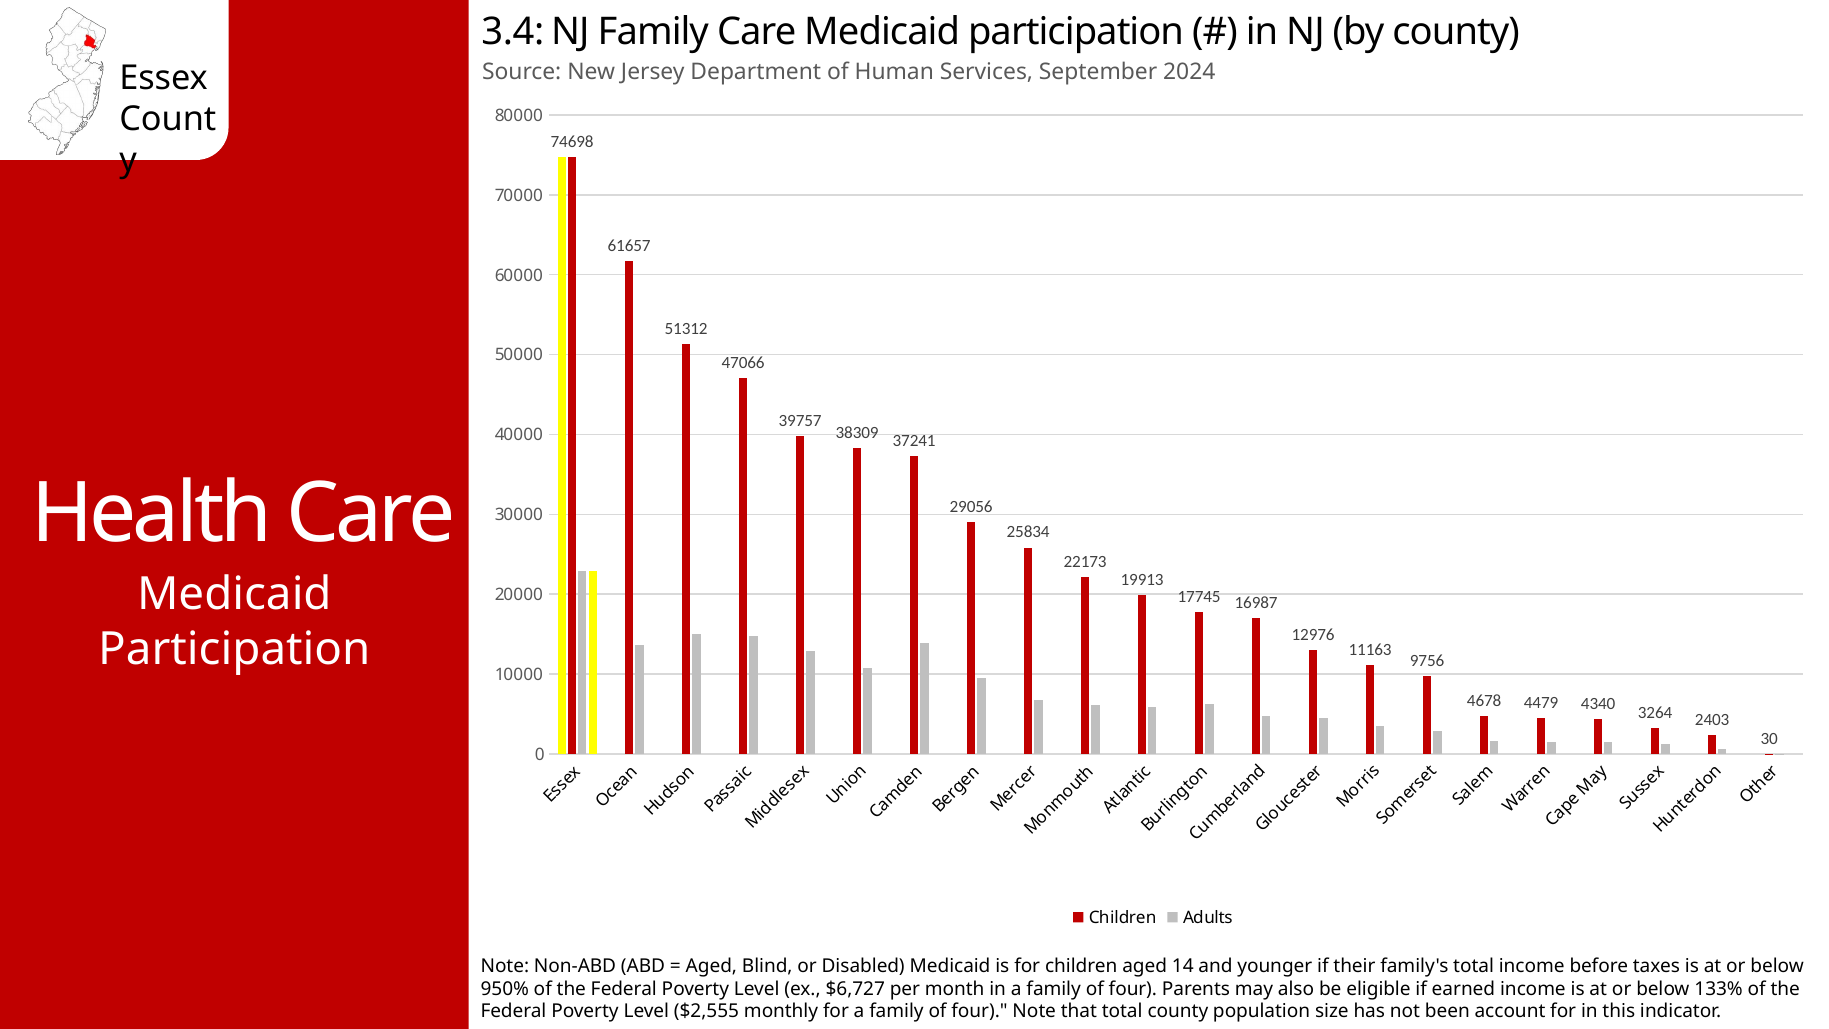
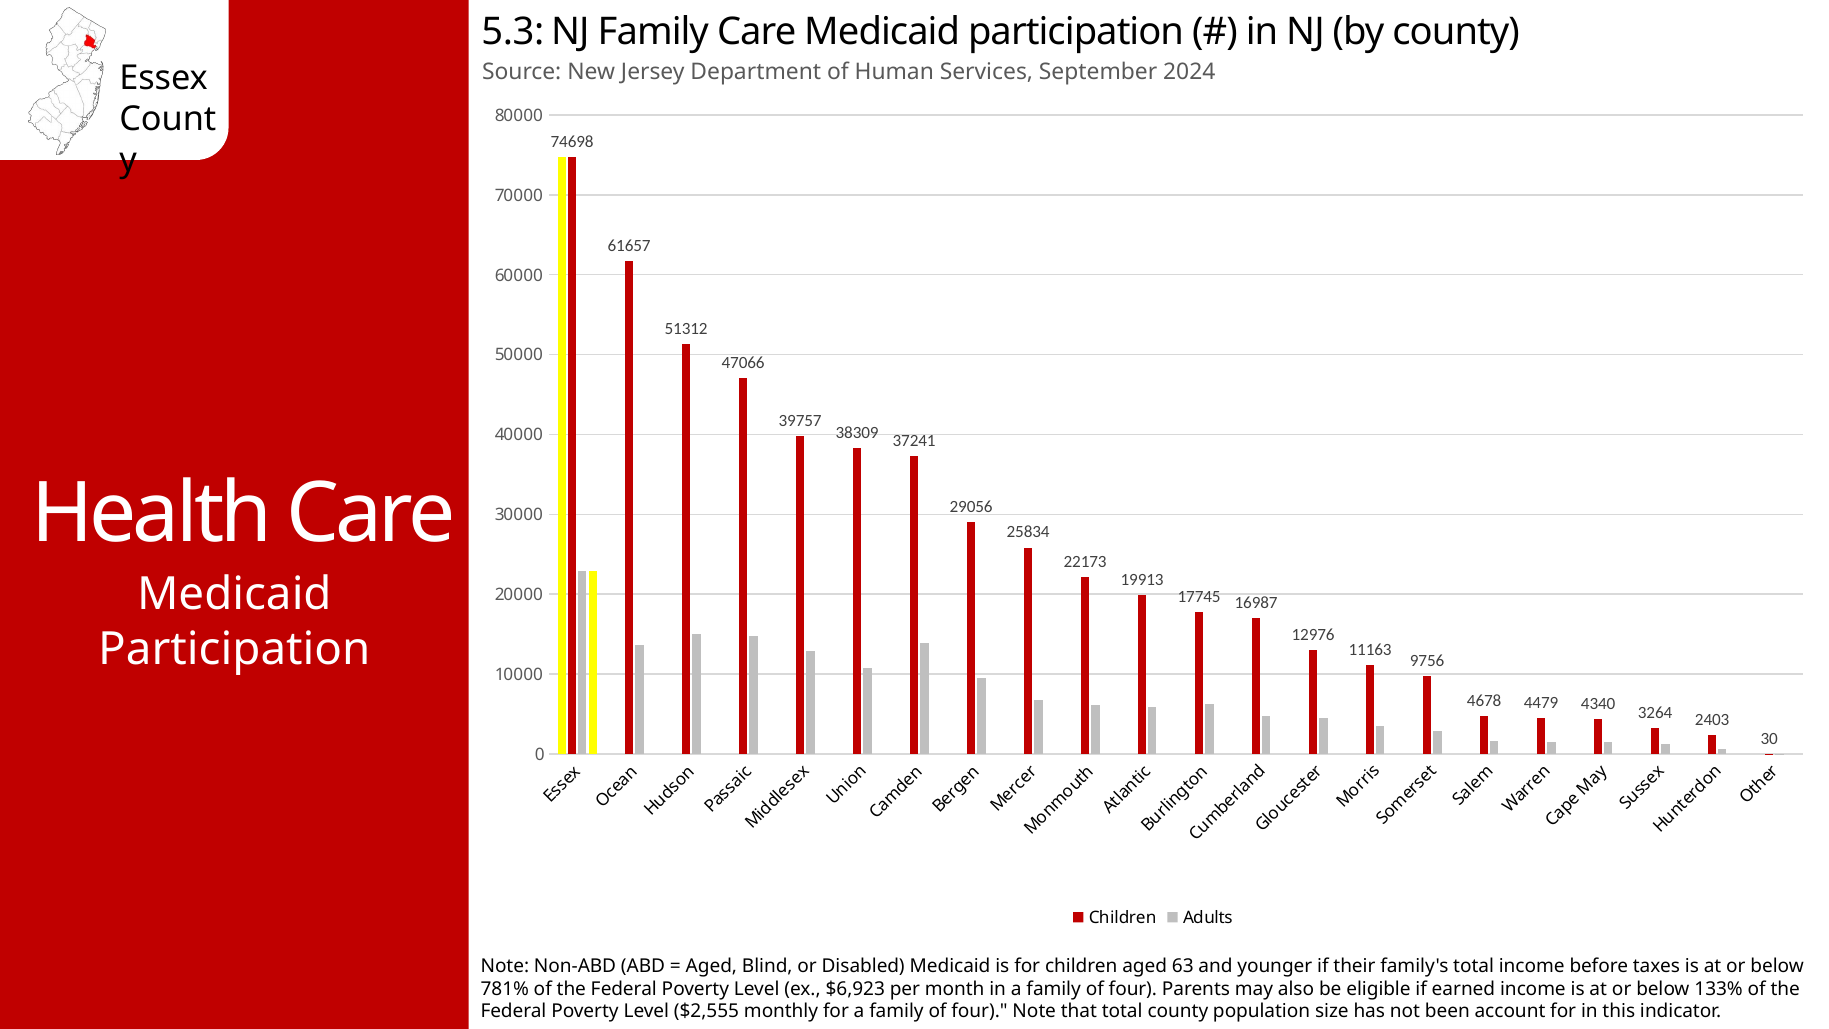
3.4: 3.4 -> 5.3 (513, 32)
14: 14 -> 63 (1183, 966)
950%: 950% -> 781% (505, 989)
$6,727: $6,727 -> $6,923 (855, 989)
